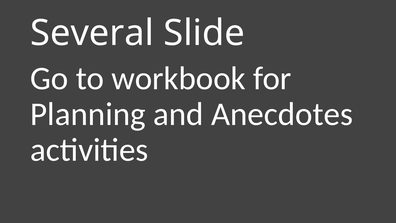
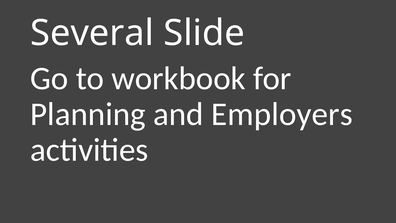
Anecdotes: Anecdotes -> Employers (282, 114)
